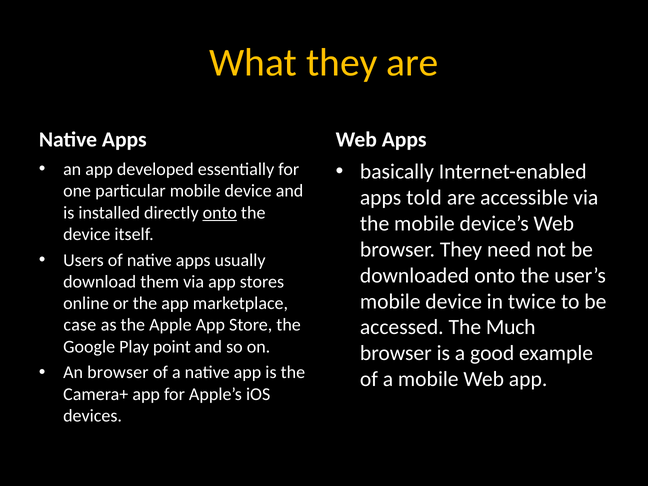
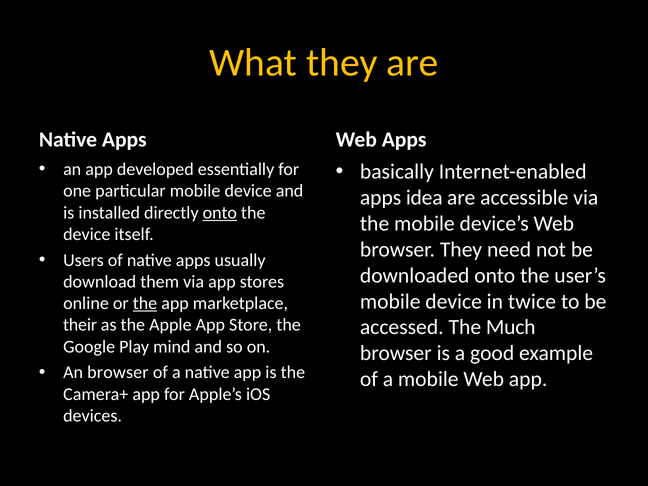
told: told -> idea (424, 198)
the underline: none -> present (145, 303)
case: case -> their (80, 325)
point: point -> mind (172, 347)
